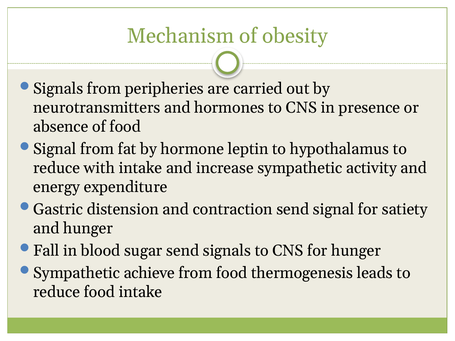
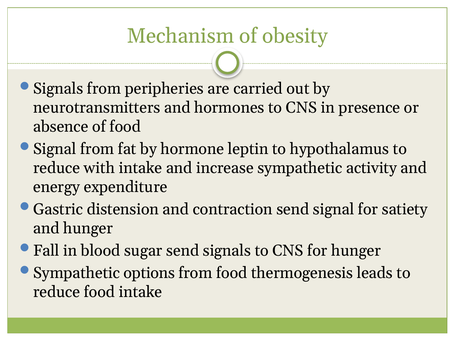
achieve: achieve -> options (149, 273)
